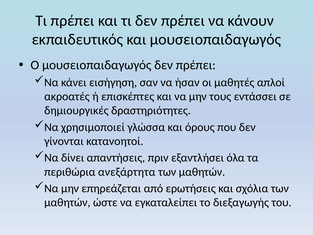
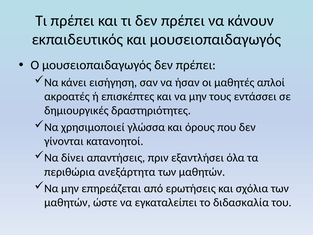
διεξαγωγής: διεξαγωγής -> διδασκαλία (241, 202)
